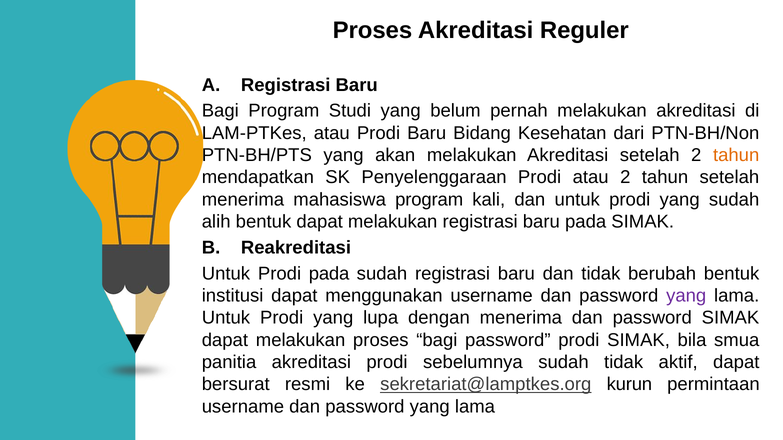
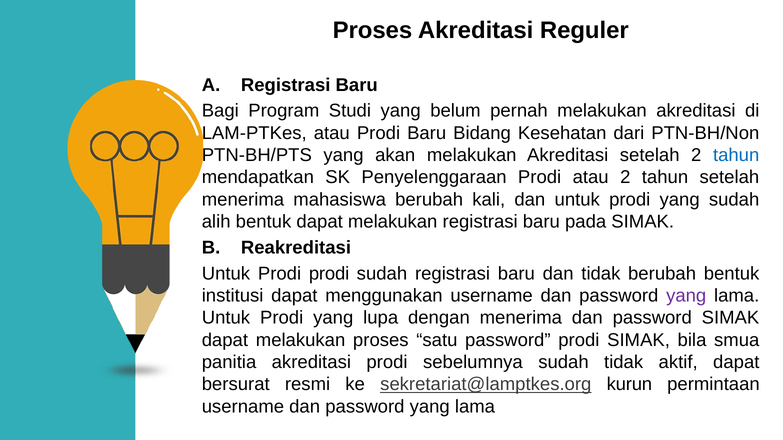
tahun colour: orange -> blue (736, 155)
mahasiswa program: program -> berubah (429, 200)
Prodi pada: pada -> prodi (329, 274)
proses bagi: bagi -> satu (437, 340)
